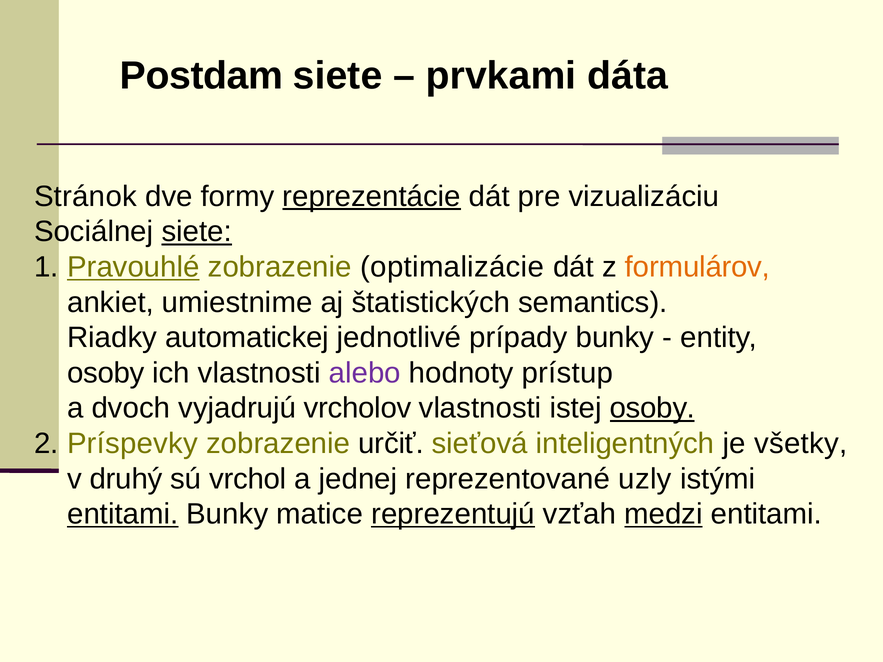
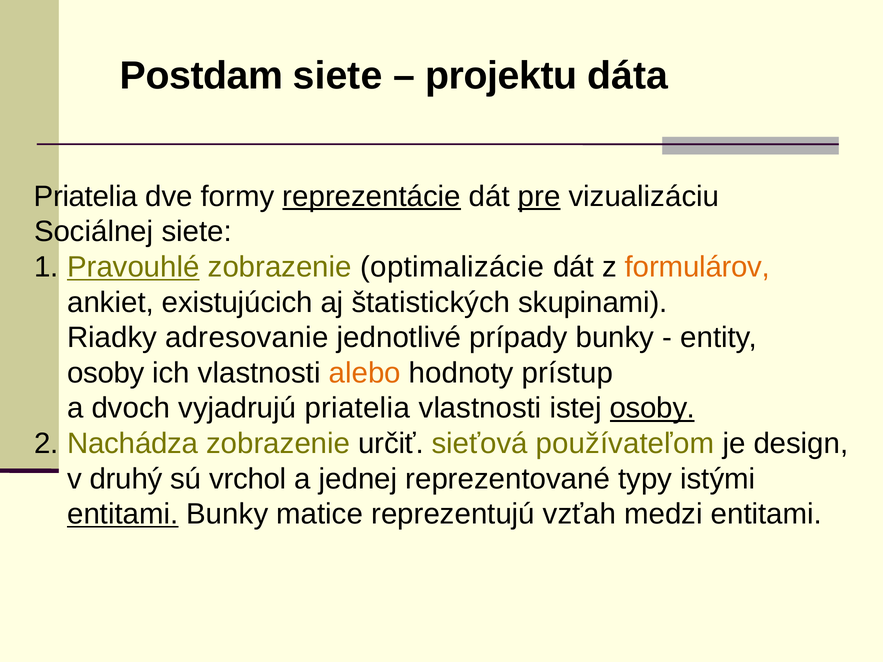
prvkami: prvkami -> projektu (501, 76)
Stránok: Stránok -> Priatelia (86, 197)
pre underline: none -> present (539, 197)
siete underline: present -> none (197, 232)
umiestnime: umiestnime -> existujúcich (237, 302)
semantics: semantics -> skupinami (593, 302)
automatickej: automatickej -> adresovanie (247, 338)
alebo colour: purple -> orange (365, 373)
vyjadrujú vrcholov: vrcholov -> priatelia (357, 408)
Príspevky: Príspevky -> Nachádza (133, 444)
inteligentných: inteligentných -> používateľom (625, 444)
všetky: všetky -> design (801, 444)
uzly: uzly -> typy (645, 479)
reprezentujú underline: present -> none (453, 514)
medzi underline: present -> none (663, 514)
